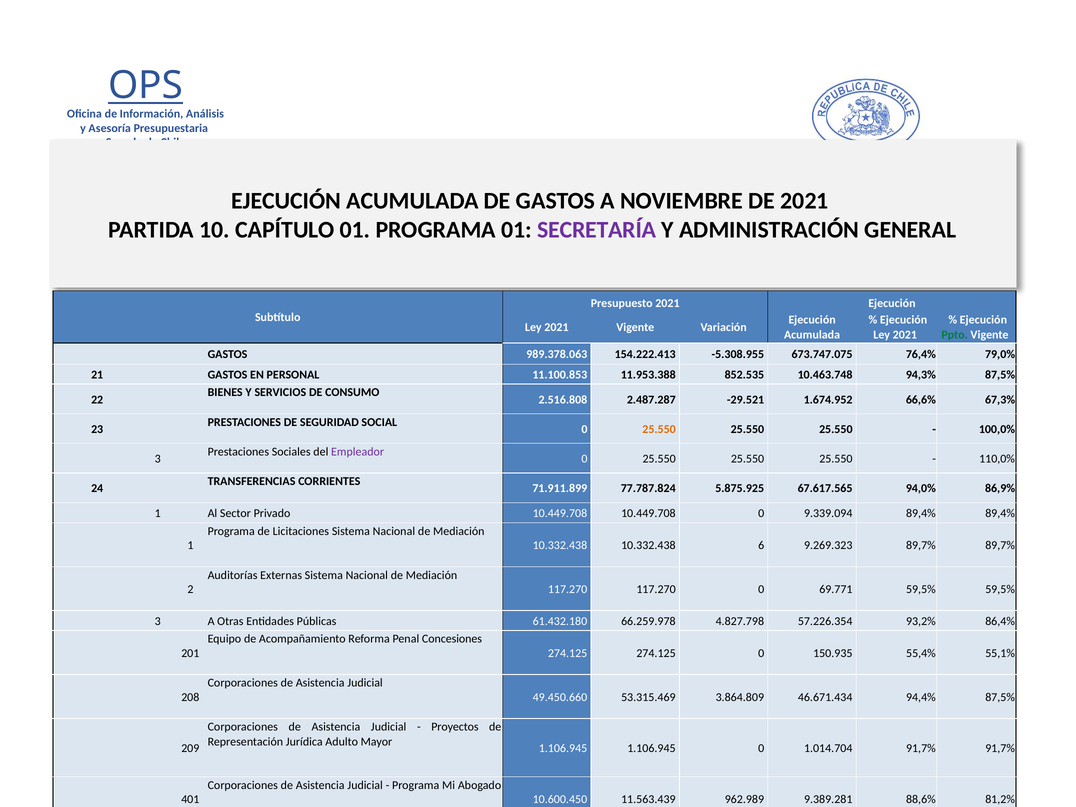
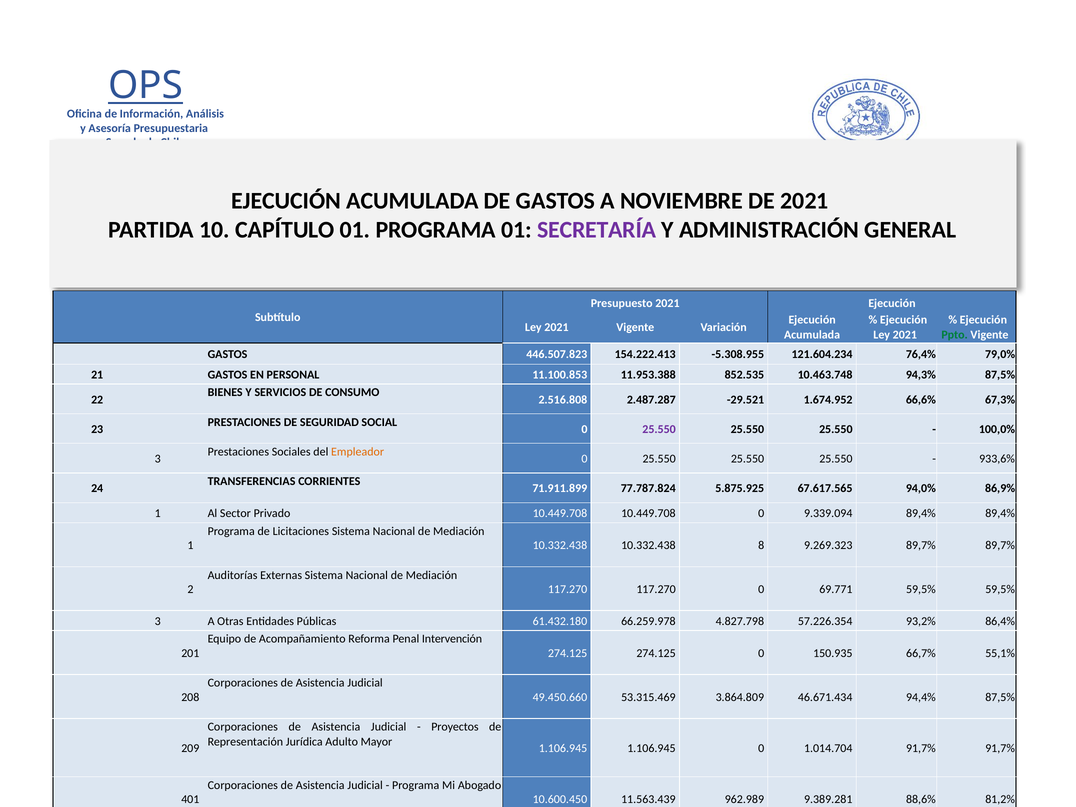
989.378.063: 989.378.063 -> 446.507.823 (557, 354)
673.747.075: 673.747.075 -> 121.604.234 (822, 354)
25.550 colour: orange -> purple (659, 429)
Empleador colour: purple -> orange (358, 452)
110,0%: 110,0% -> 933,6% (997, 459)
6: 6 -> 8 (761, 545)
Concesiones: Concesiones -> Intervención (452, 639)
55,4%: 55,4% -> 66,7% (921, 653)
